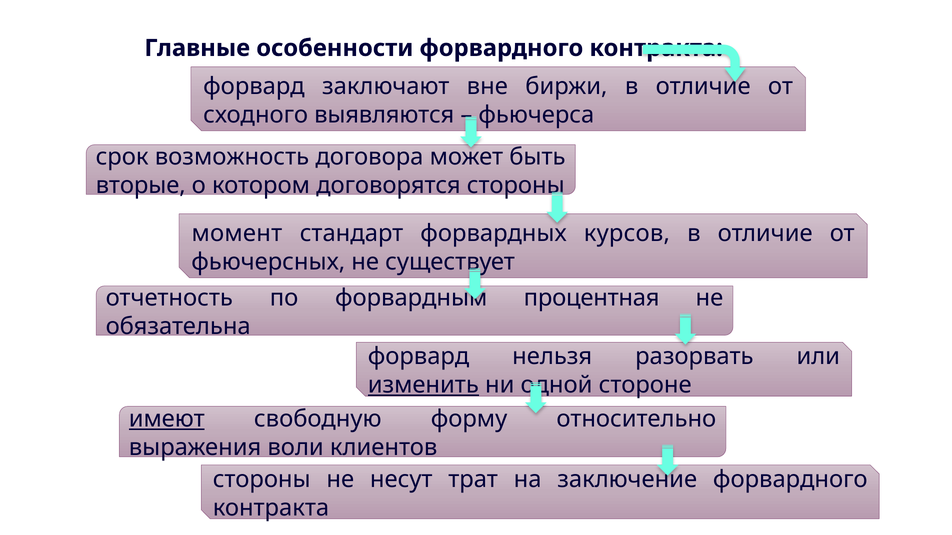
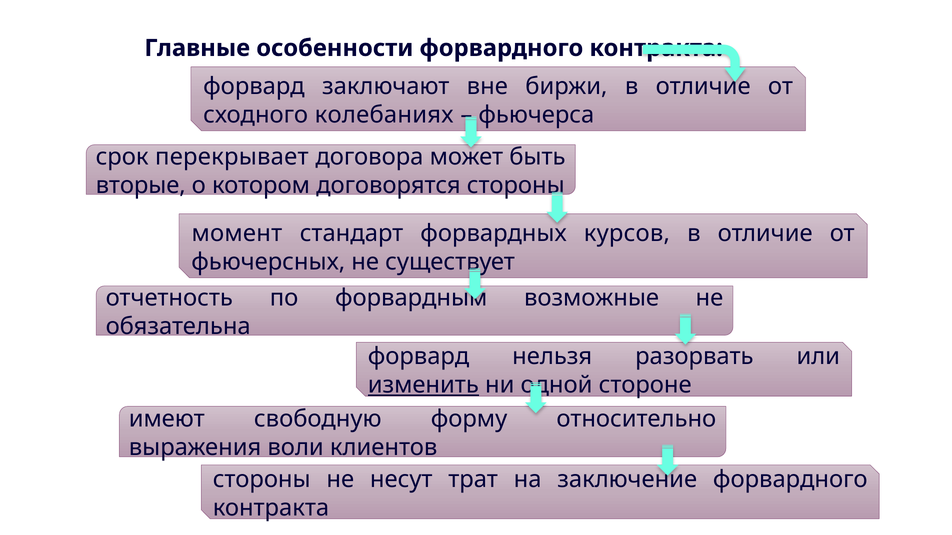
выявляются: выявляются -> колебаниях (384, 115)
возможность: возможность -> перекрывает (232, 157)
процентная: процентная -> возможные (592, 298)
имеют underline: present -> none (167, 419)
